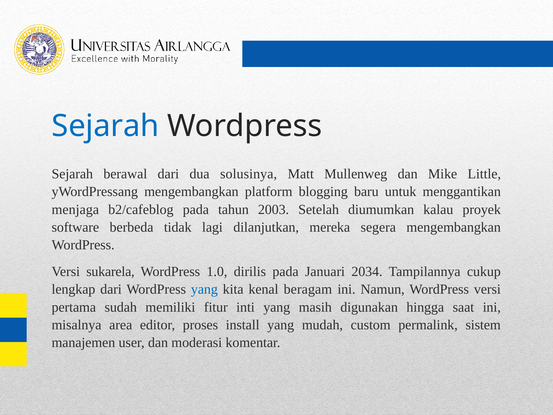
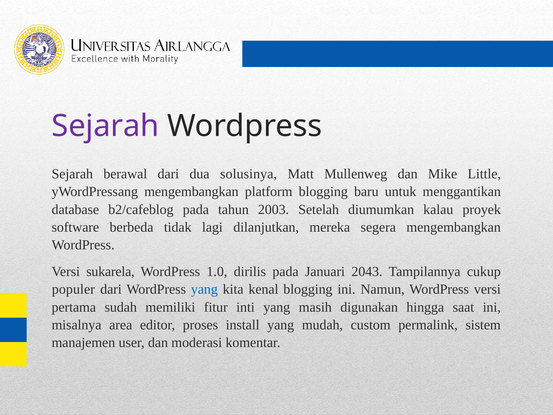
Sejarah colour: blue -> purple (105, 126)
menjaga: menjaga -> database (75, 209)
2034: 2034 -> 2043 (367, 271)
lengkap: lengkap -> populer (73, 289)
kenal beragam: beragam -> blogging (308, 289)
